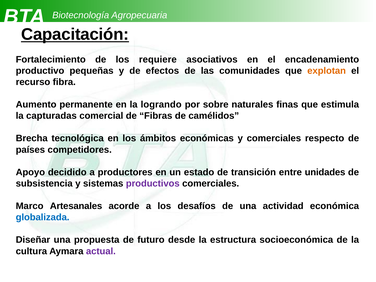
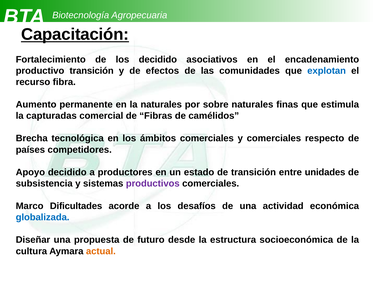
los requiere: requiere -> decidido (158, 59)
productivo pequeñas: pequeñas -> transición (92, 71)
explotan colour: orange -> blue (327, 71)
la logrando: logrando -> naturales (161, 105)
ámbitos económicas: económicas -> comerciales (207, 138)
Artesanales: Artesanales -> Dificultades (76, 206)
actual colour: purple -> orange (101, 251)
